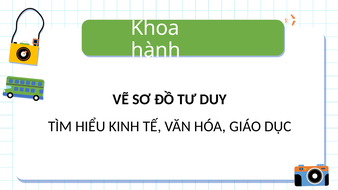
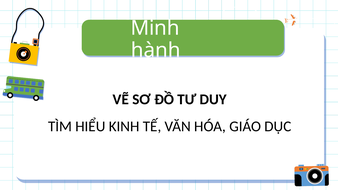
Khoa: Khoa -> Minh (155, 28)
